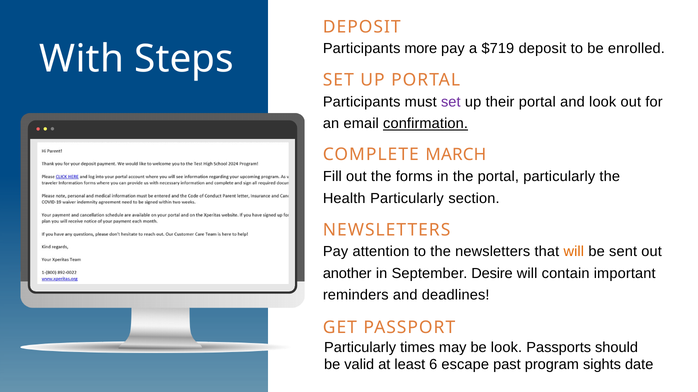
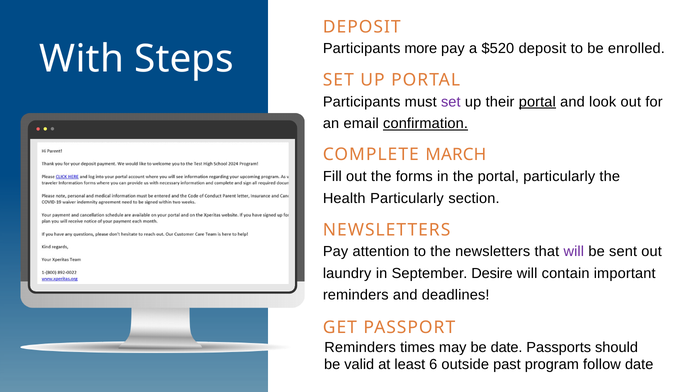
$719: $719 -> $520 (498, 49)
portal underline: none -> present (537, 102)
will colour: orange -> purple (574, 252)
another: another -> laundry (347, 274)
Particularly: Particularly -> Reminders (360, 348)
be look: look -> date (507, 348)
escape: escape -> outside (465, 365)
sights: sights -> follow (602, 365)
